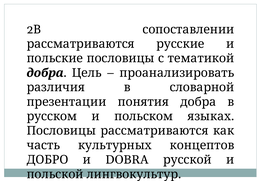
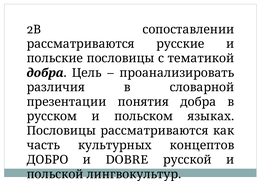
DOBRA: DOBRA -> DOBRE (127, 159)
